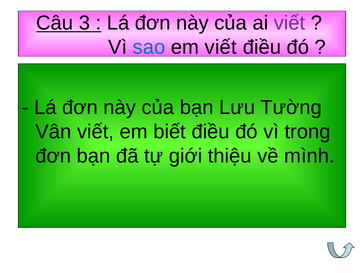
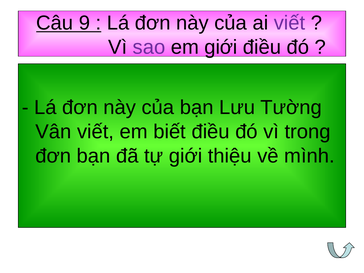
3: 3 -> 9 (84, 23)
sao colour: blue -> purple (149, 47)
em viết: viết -> giới (221, 47)
